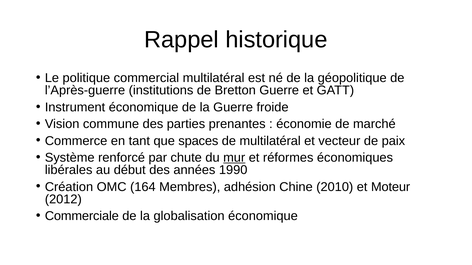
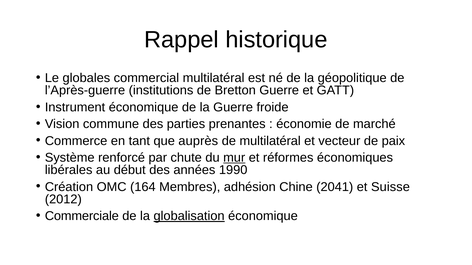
politique: politique -> globales (86, 78)
spaces: spaces -> auprès (198, 141)
2010: 2010 -> 2041 (335, 187)
Moteur: Moteur -> Suisse (390, 187)
globalisation underline: none -> present (189, 216)
